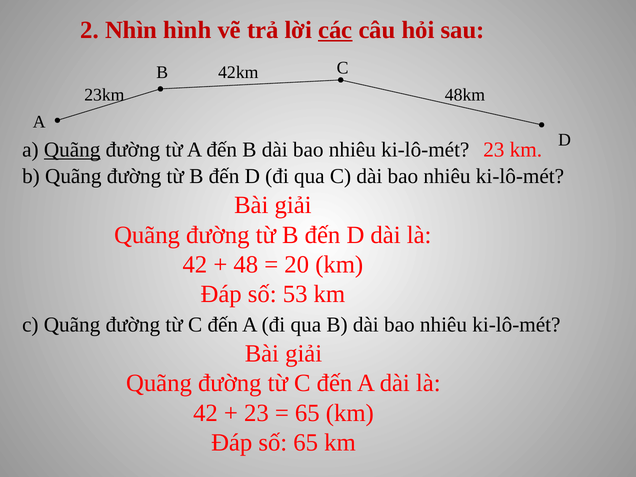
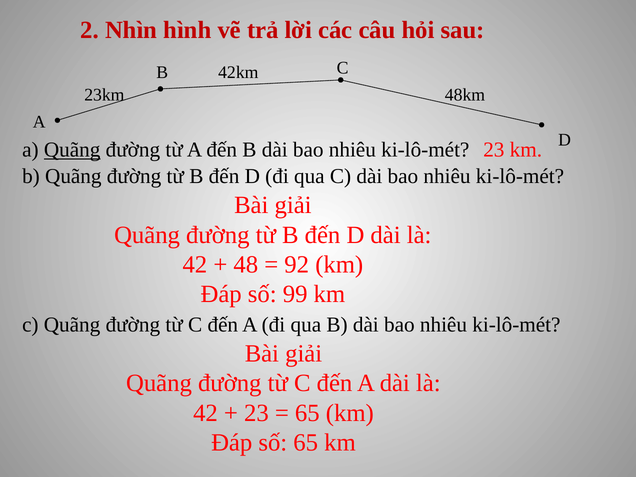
các underline: present -> none (335, 30)
20: 20 -> 92 (297, 265)
53: 53 -> 99 (295, 294)
